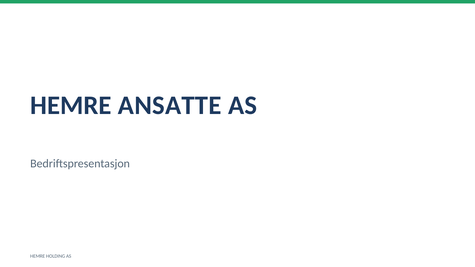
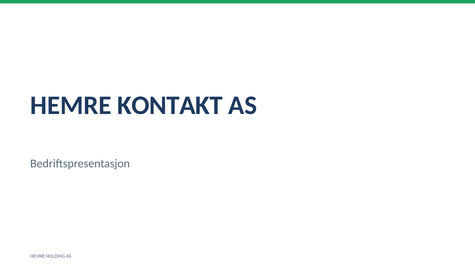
ANSATTE: ANSATTE -> KONTAKT (170, 105)
